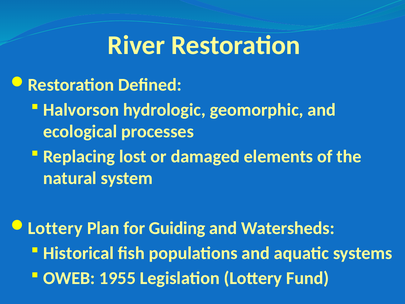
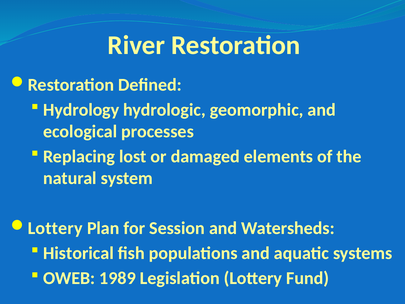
Halvorson: Halvorson -> Hydrology (81, 110)
Guiding: Guiding -> Session (177, 228)
1955: 1955 -> 1989 (118, 278)
